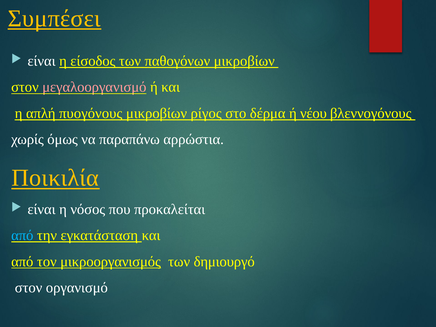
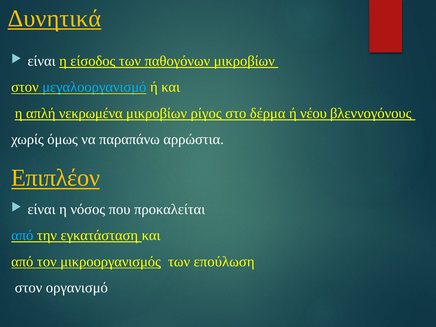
Συμπέσει: Συμπέσει -> Δυνητικά (54, 18)
μεγαλοοργανισμό colour: pink -> light blue (94, 87)
πυογόνους: πυογόνους -> νεκρωμένα (91, 113)
Ποικιλία: Ποικιλία -> Επιπλέον (55, 178)
δημιουργό: δημιουργό -> επούλωση (224, 262)
